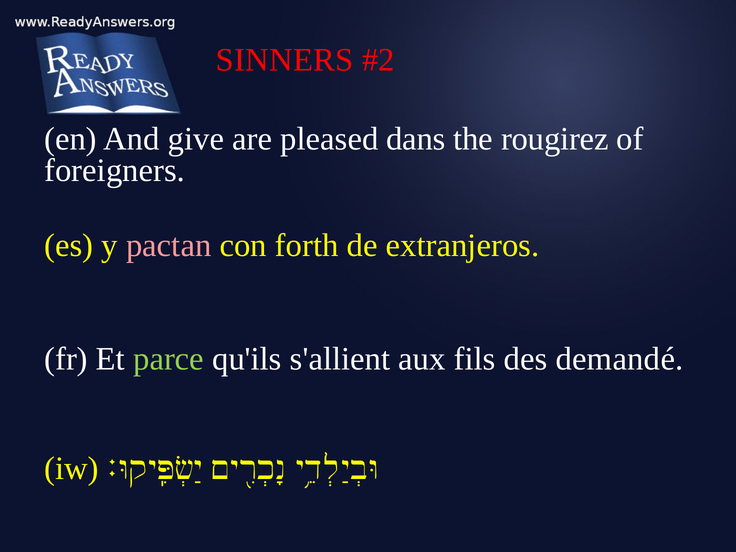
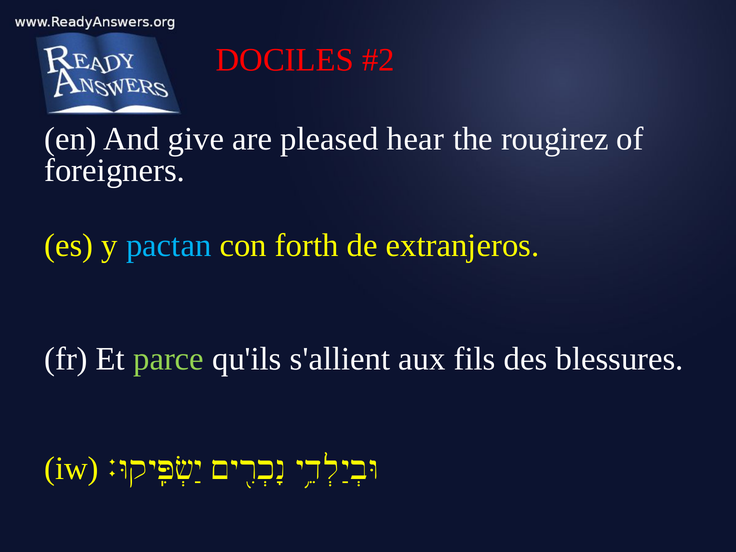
SINNERS: SINNERS -> DOCILES (285, 60)
dans: dans -> hear (416, 139)
pactan colour: pink -> light blue (169, 246)
demandé: demandé -> blessures (620, 359)
